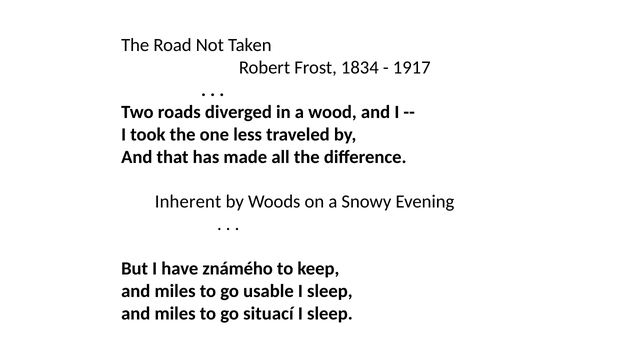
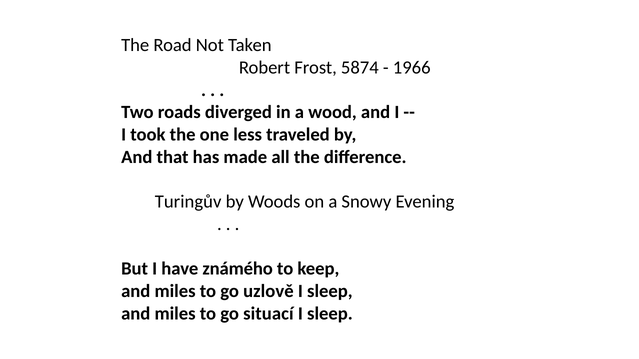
1834: 1834 -> 5874 (360, 68)
1917: 1917 -> 1966 (412, 68)
Inherent: Inherent -> Turingův (188, 202)
usable: usable -> uzlově (268, 291)
